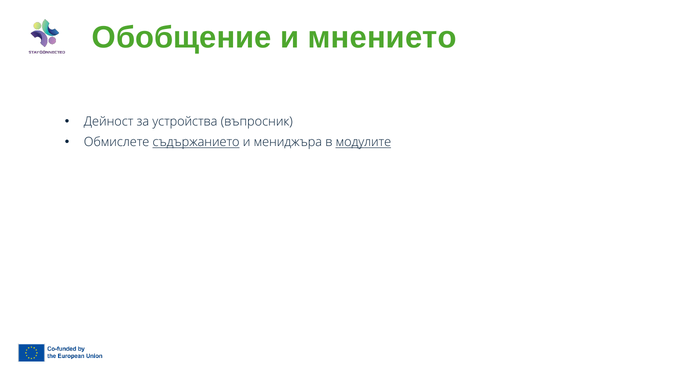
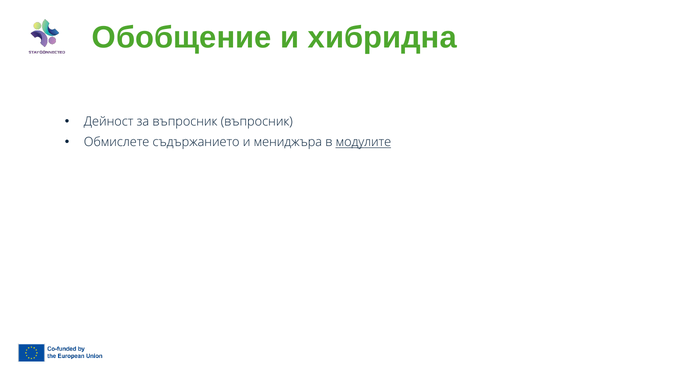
мнението: мнението -> хибридна (382, 38)
за устройства: устройства -> въпросник (185, 122)
съдържанието underline: present -> none (196, 142)
